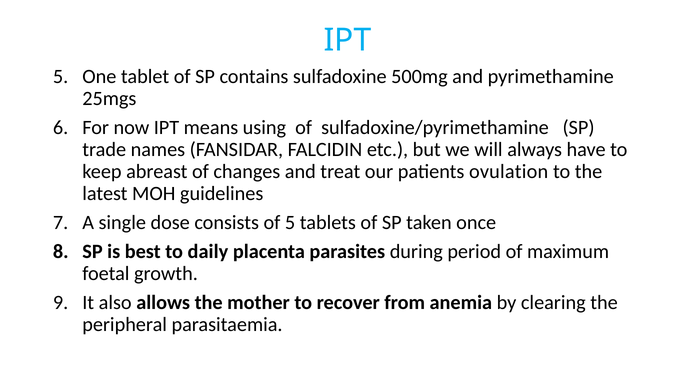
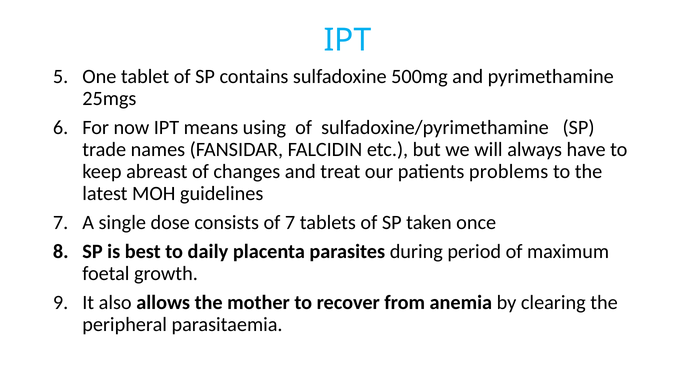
ovulation: ovulation -> problems (509, 171)
of 5: 5 -> 7 (290, 222)
